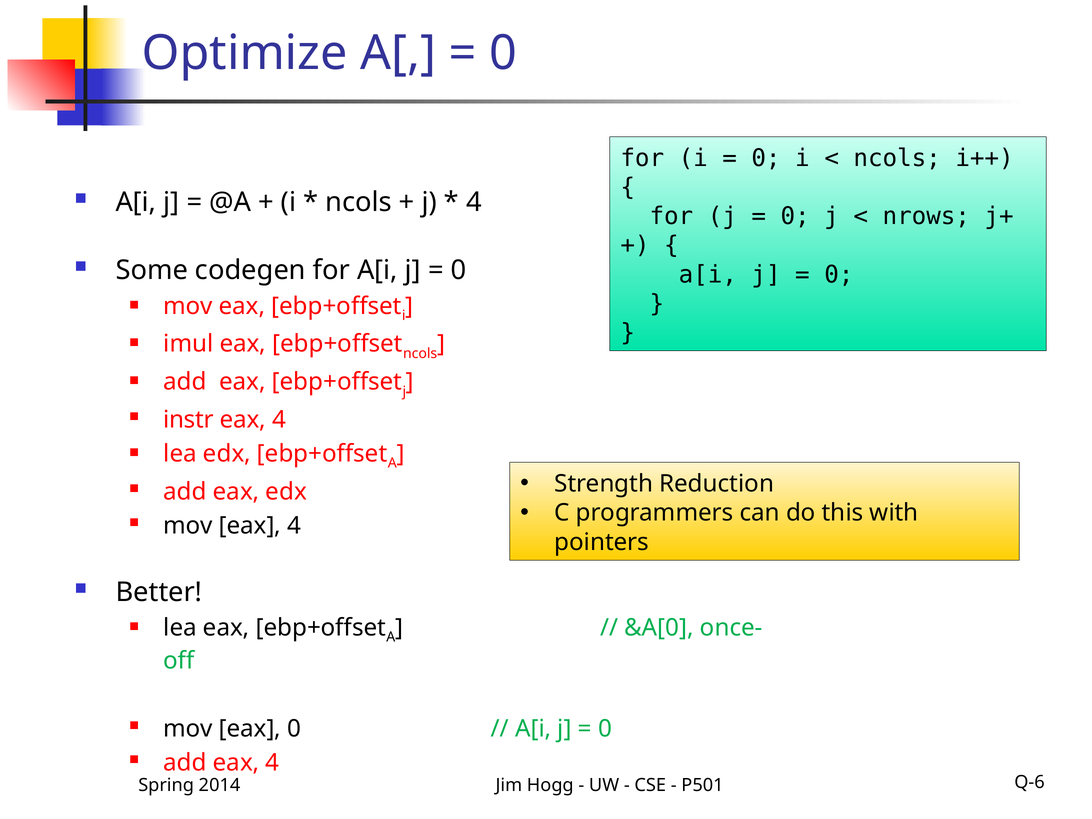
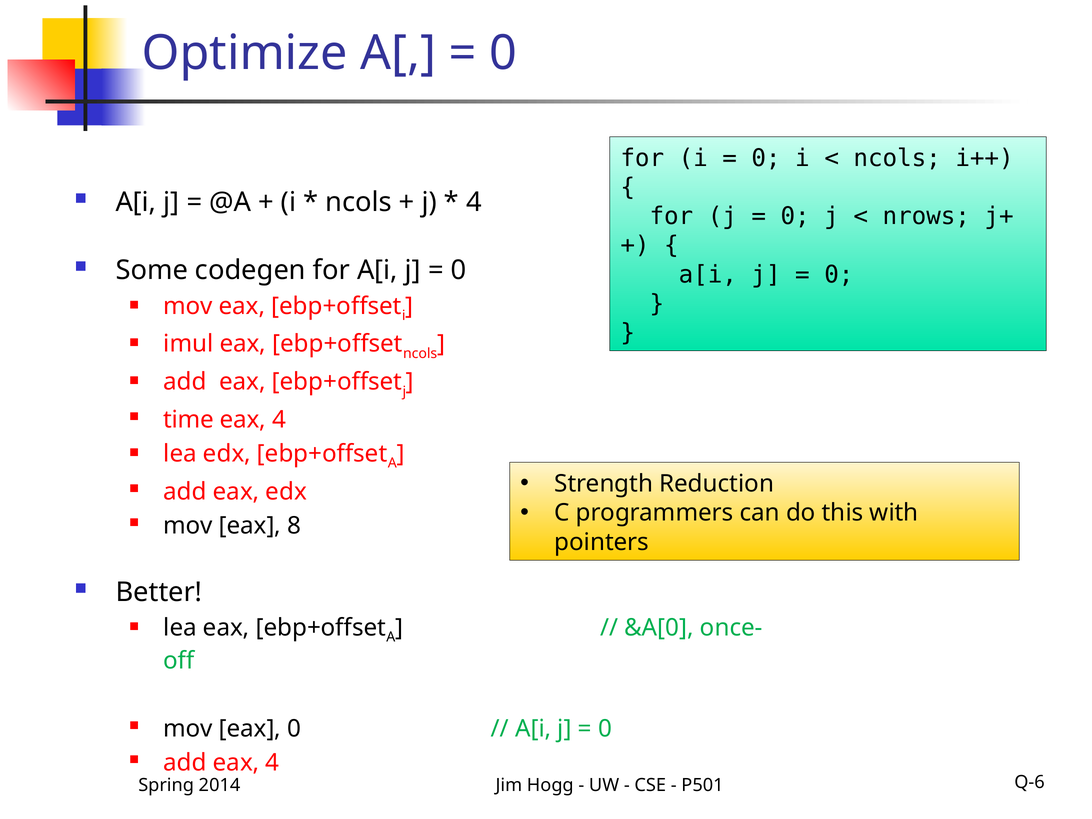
instr: instr -> time (188, 420)
mov eax 4: 4 -> 8 (294, 526)
